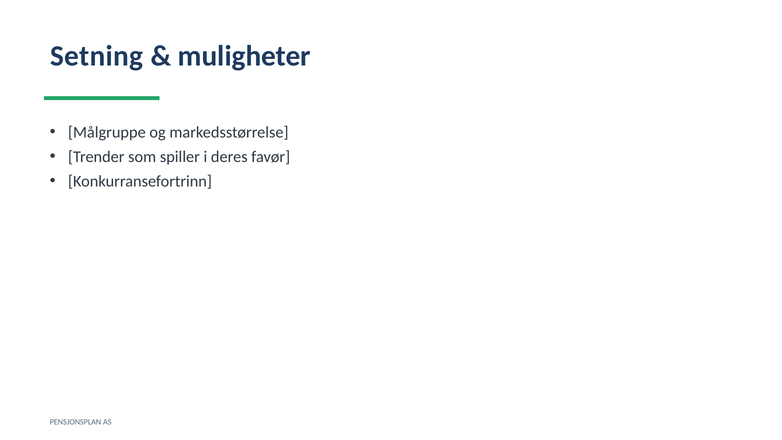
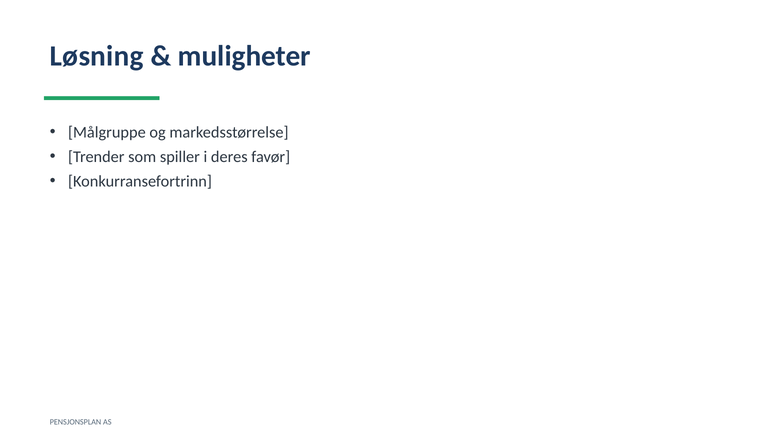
Setning: Setning -> Løsning (97, 56)
